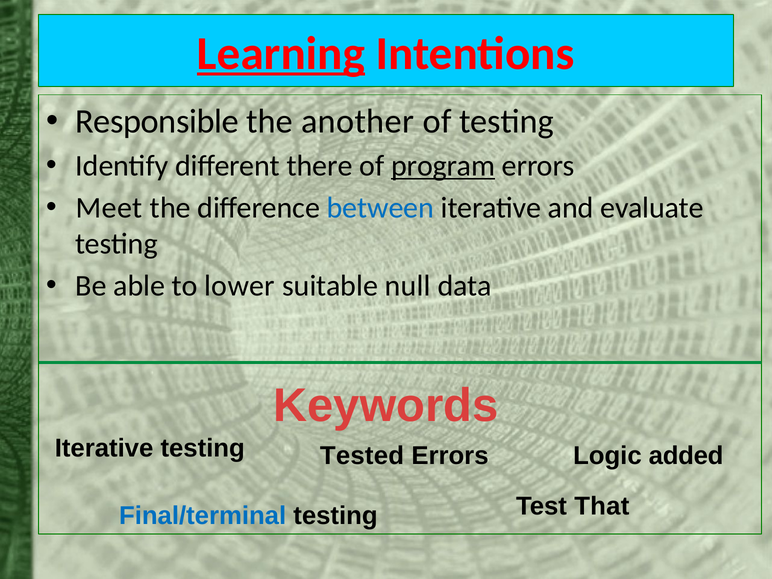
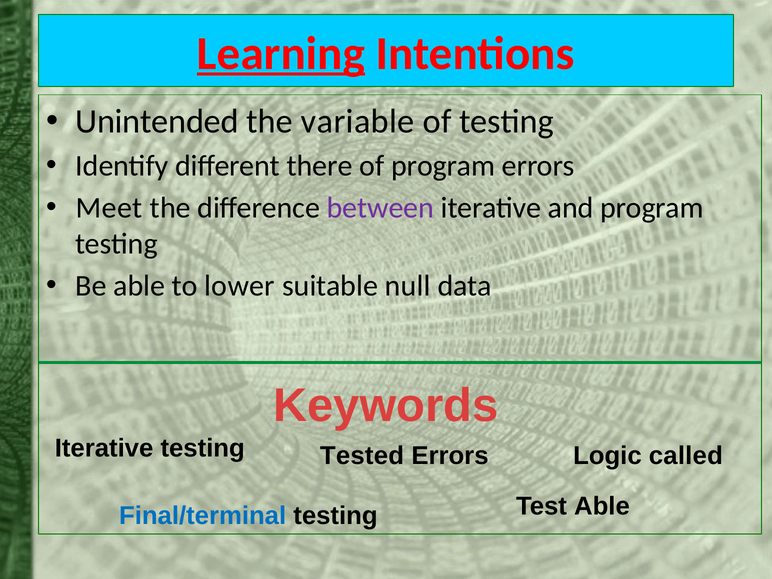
Responsible: Responsible -> Unintended (157, 122)
another: another -> variable (358, 122)
program underline: present -> none (443, 166)
between colour: blue -> purple (380, 208)
and evaluate: evaluate -> program (652, 208)
added: added -> called (686, 456)
Test That: That -> Able (602, 506)
